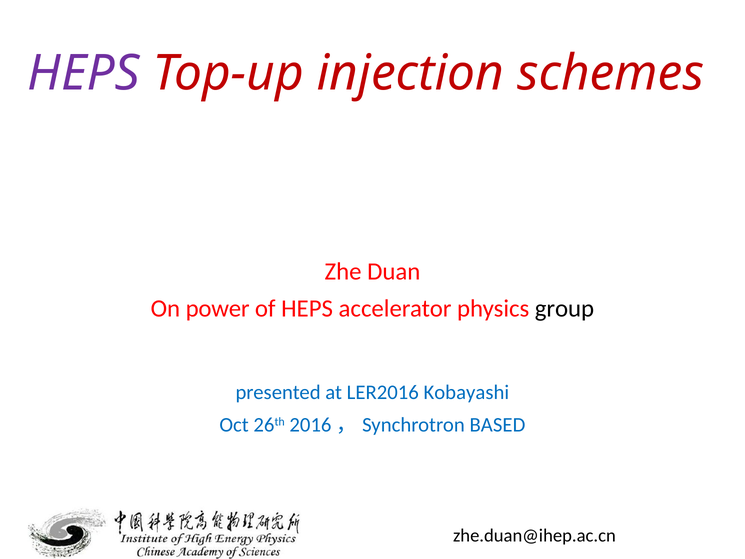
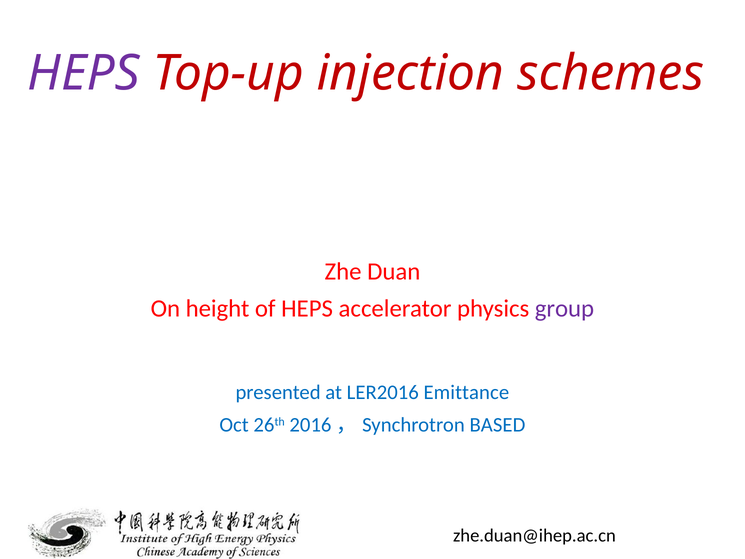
power: power -> height (218, 308)
group colour: black -> purple (564, 308)
Kobayashi: Kobayashi -> Emittance (466, 392)
